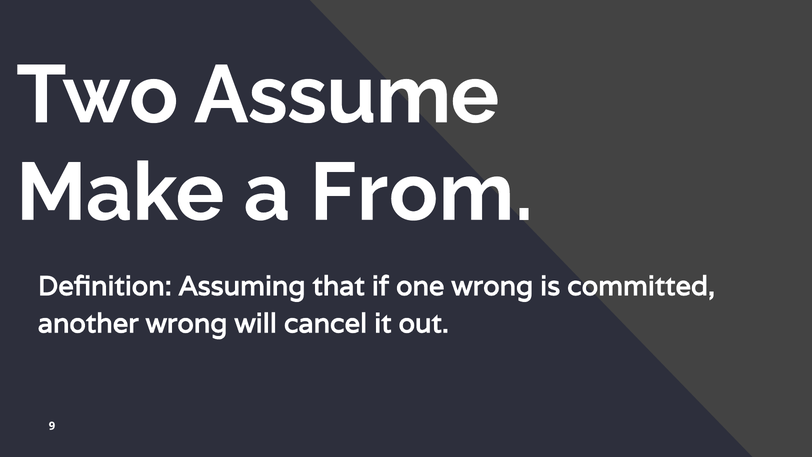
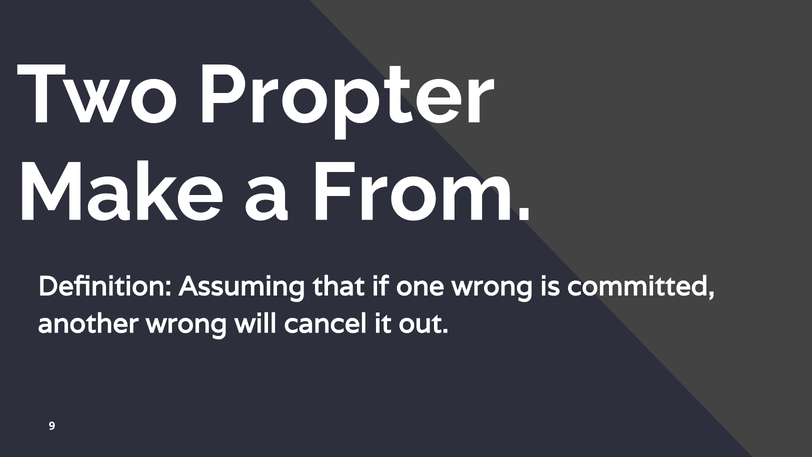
Assume: Assume -> Propter (346, 95)
